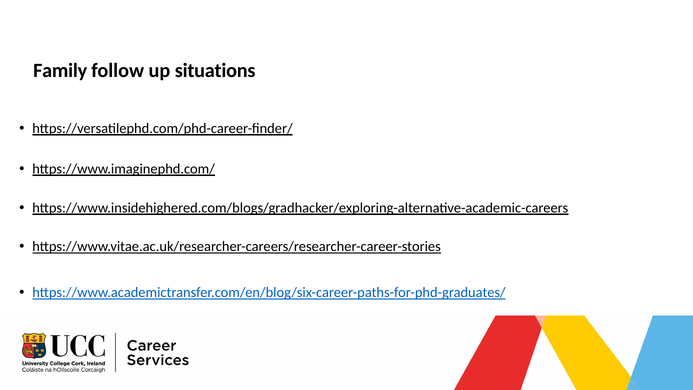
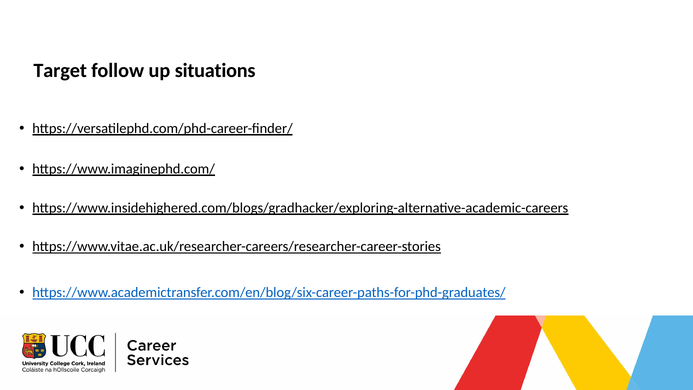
Family: Family -> Target (60, 71)
